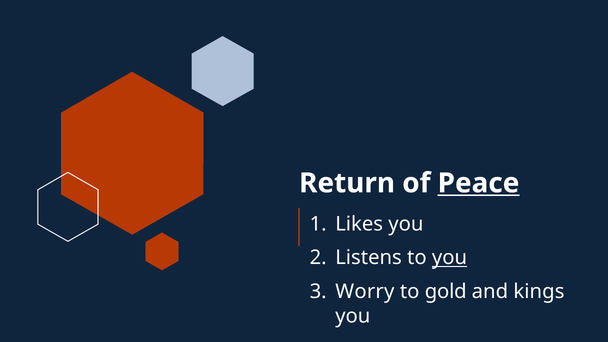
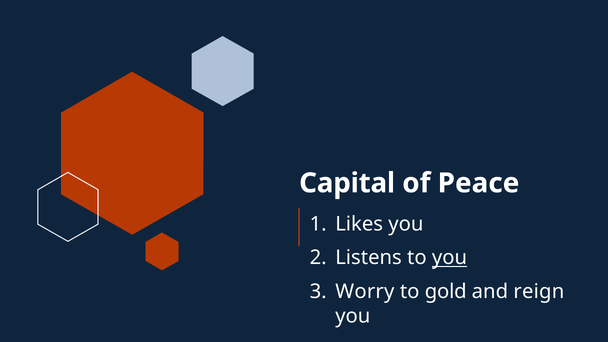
Return: Return -> Capital (347, 183)
Peace underline: present -> none (479, 183)
kings: kings -> reign (539, 292)
